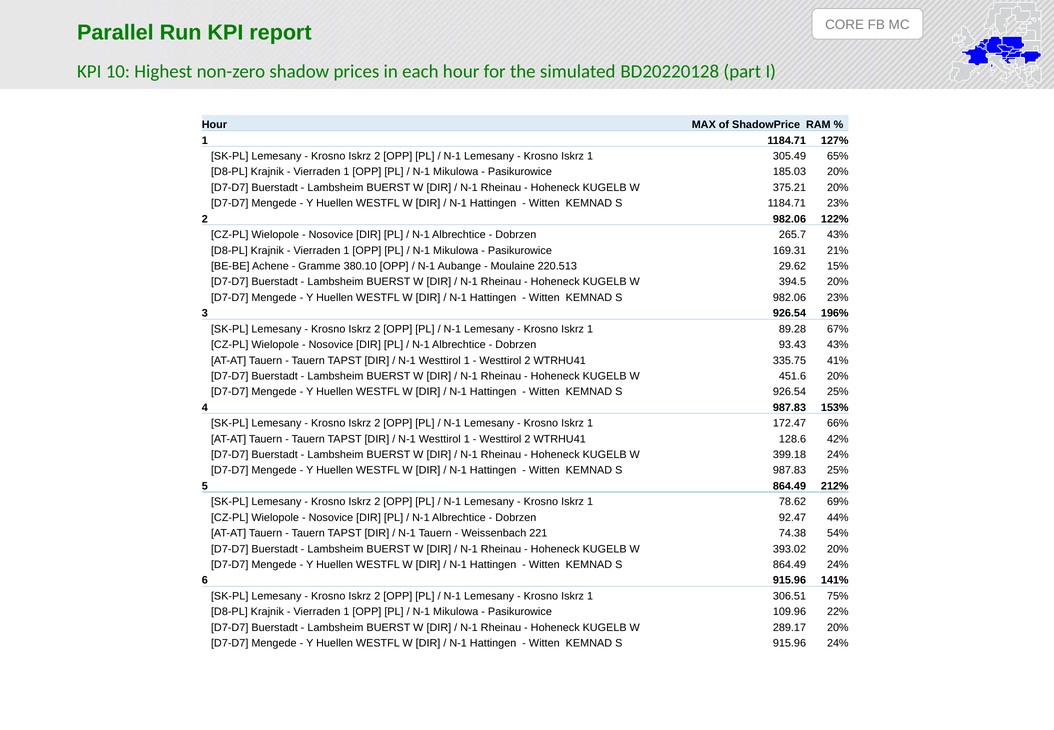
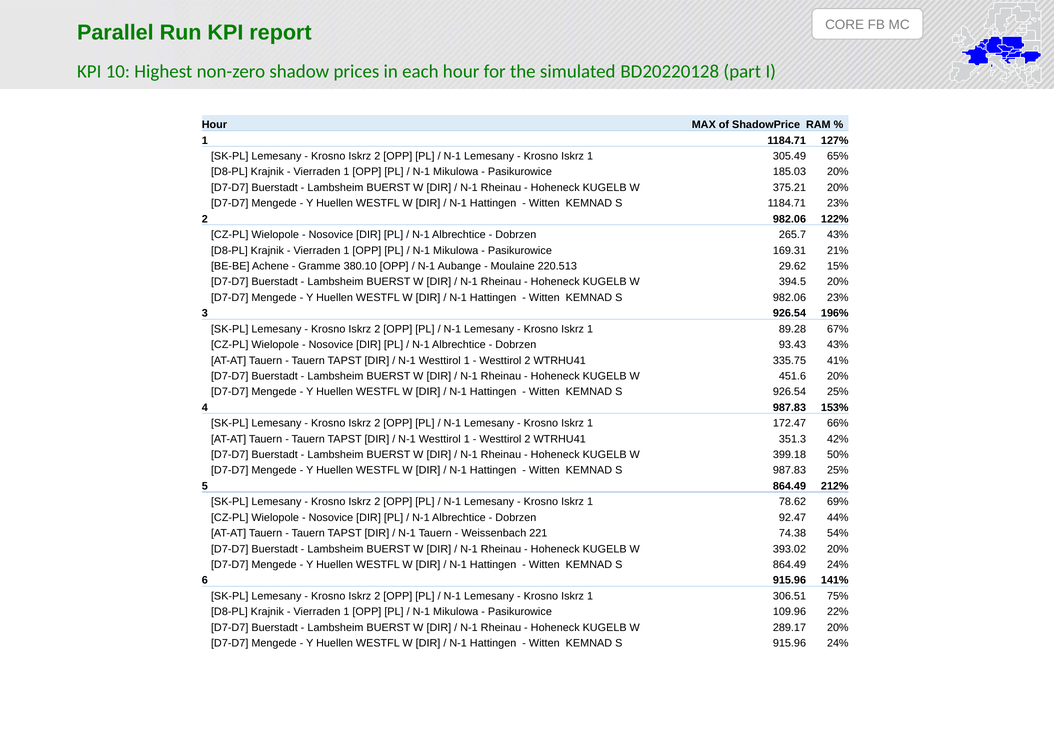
128.6: 128.6 -> 351.3 (792, 439)
399.18 24%: 24% -> 50% (838, 455)
